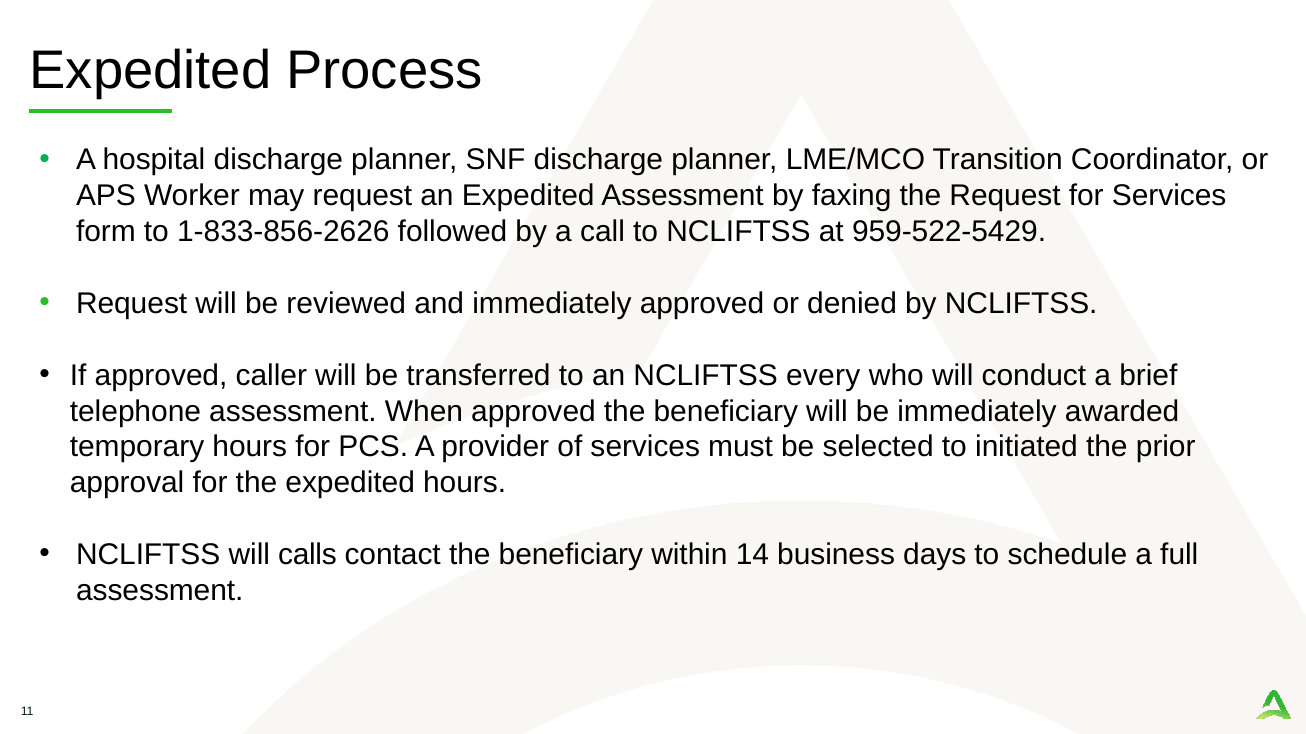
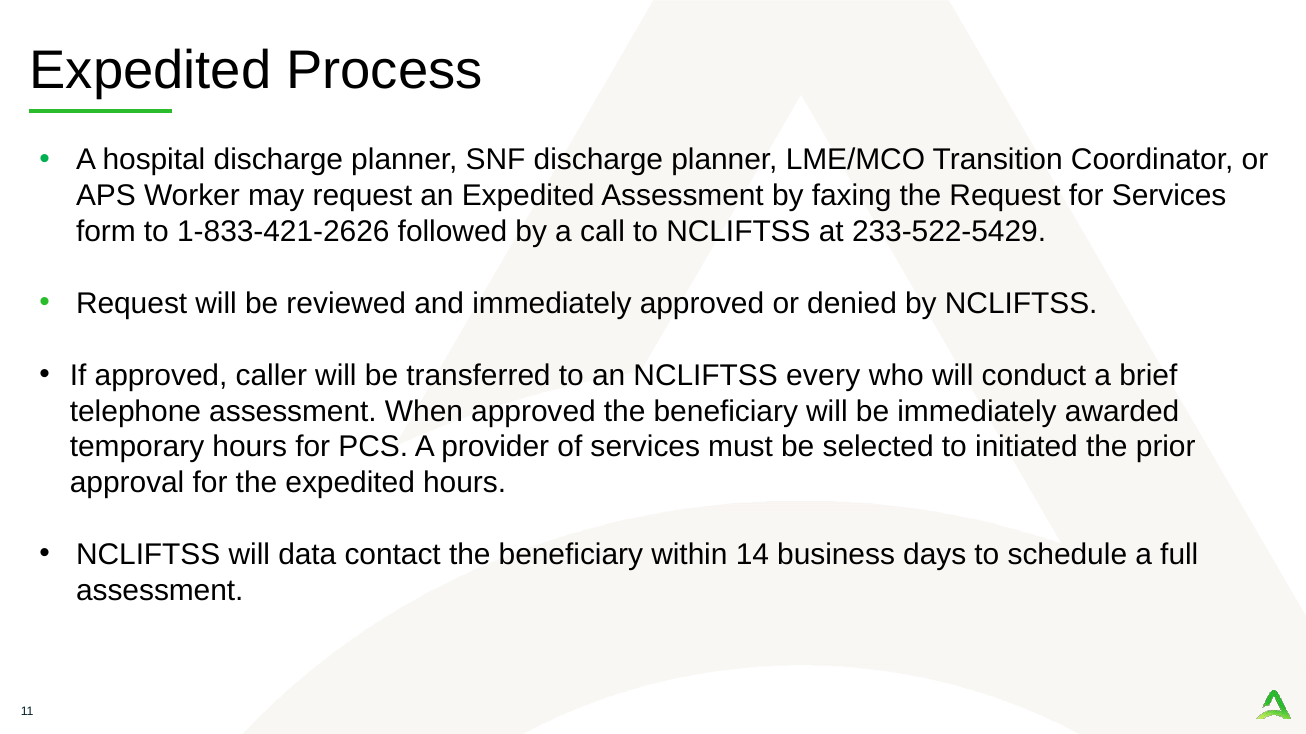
1-833-856-2626: 1-833-856-2626 -> 1-833-421-2626 (283, 232)
959-522-5429: 959-522-5429 -> 233-522-5429 (949, 232)
calls: calls -> data (307, 555)
